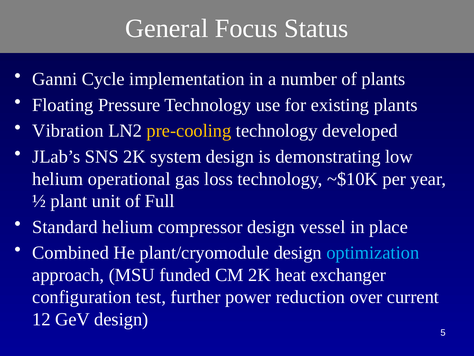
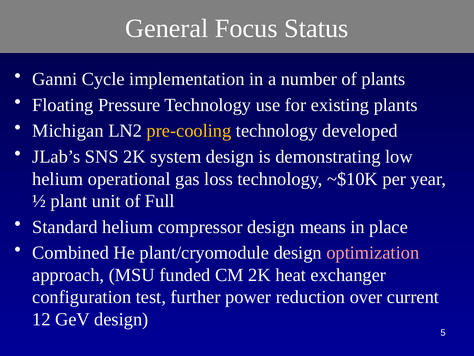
Vibration: Vibration -> Michigan (68, 131)
vessel: vessel -> means (323, 227)
optimization colour: light blue -> pink (373, 252)
